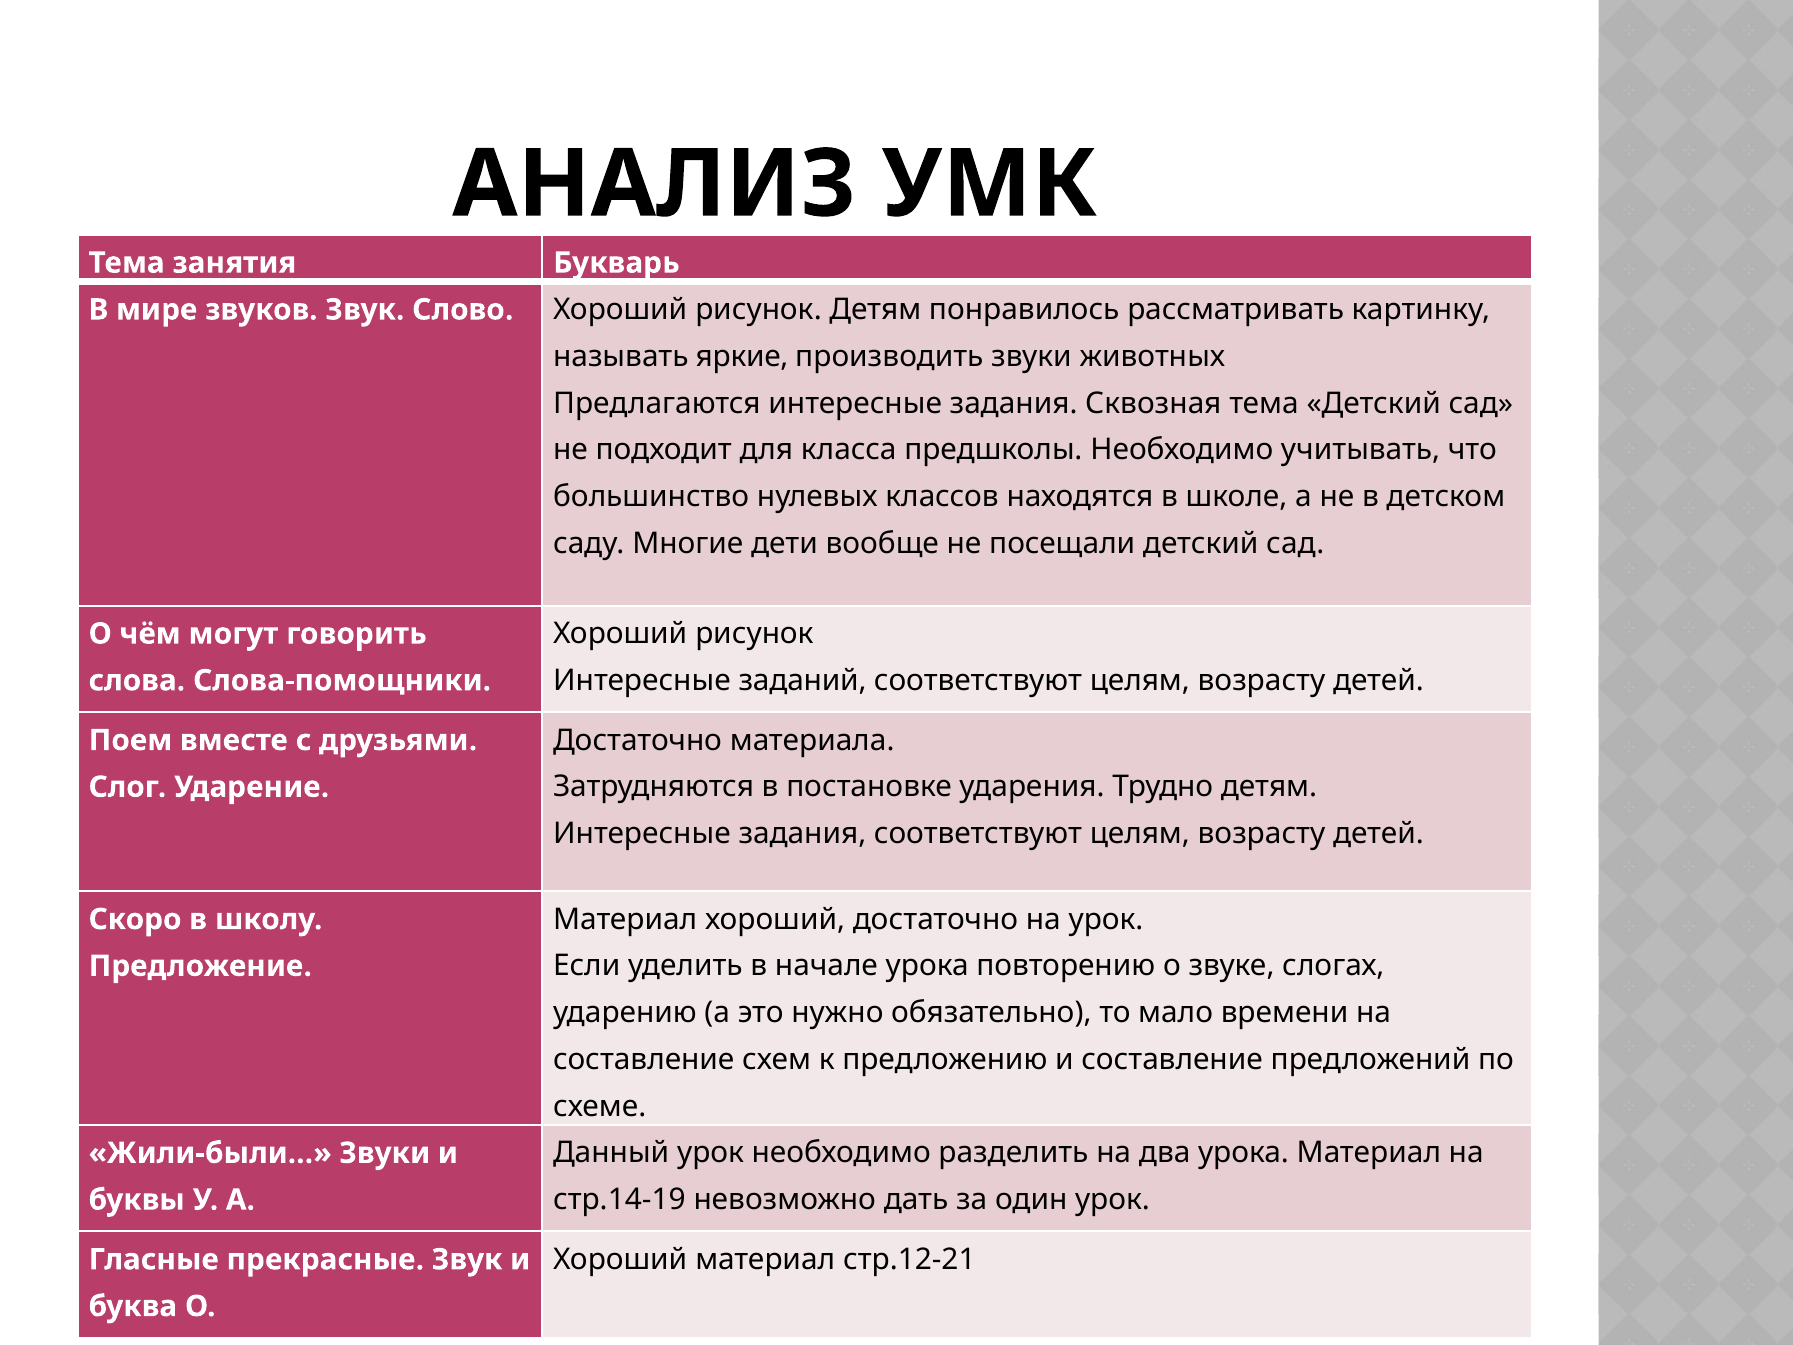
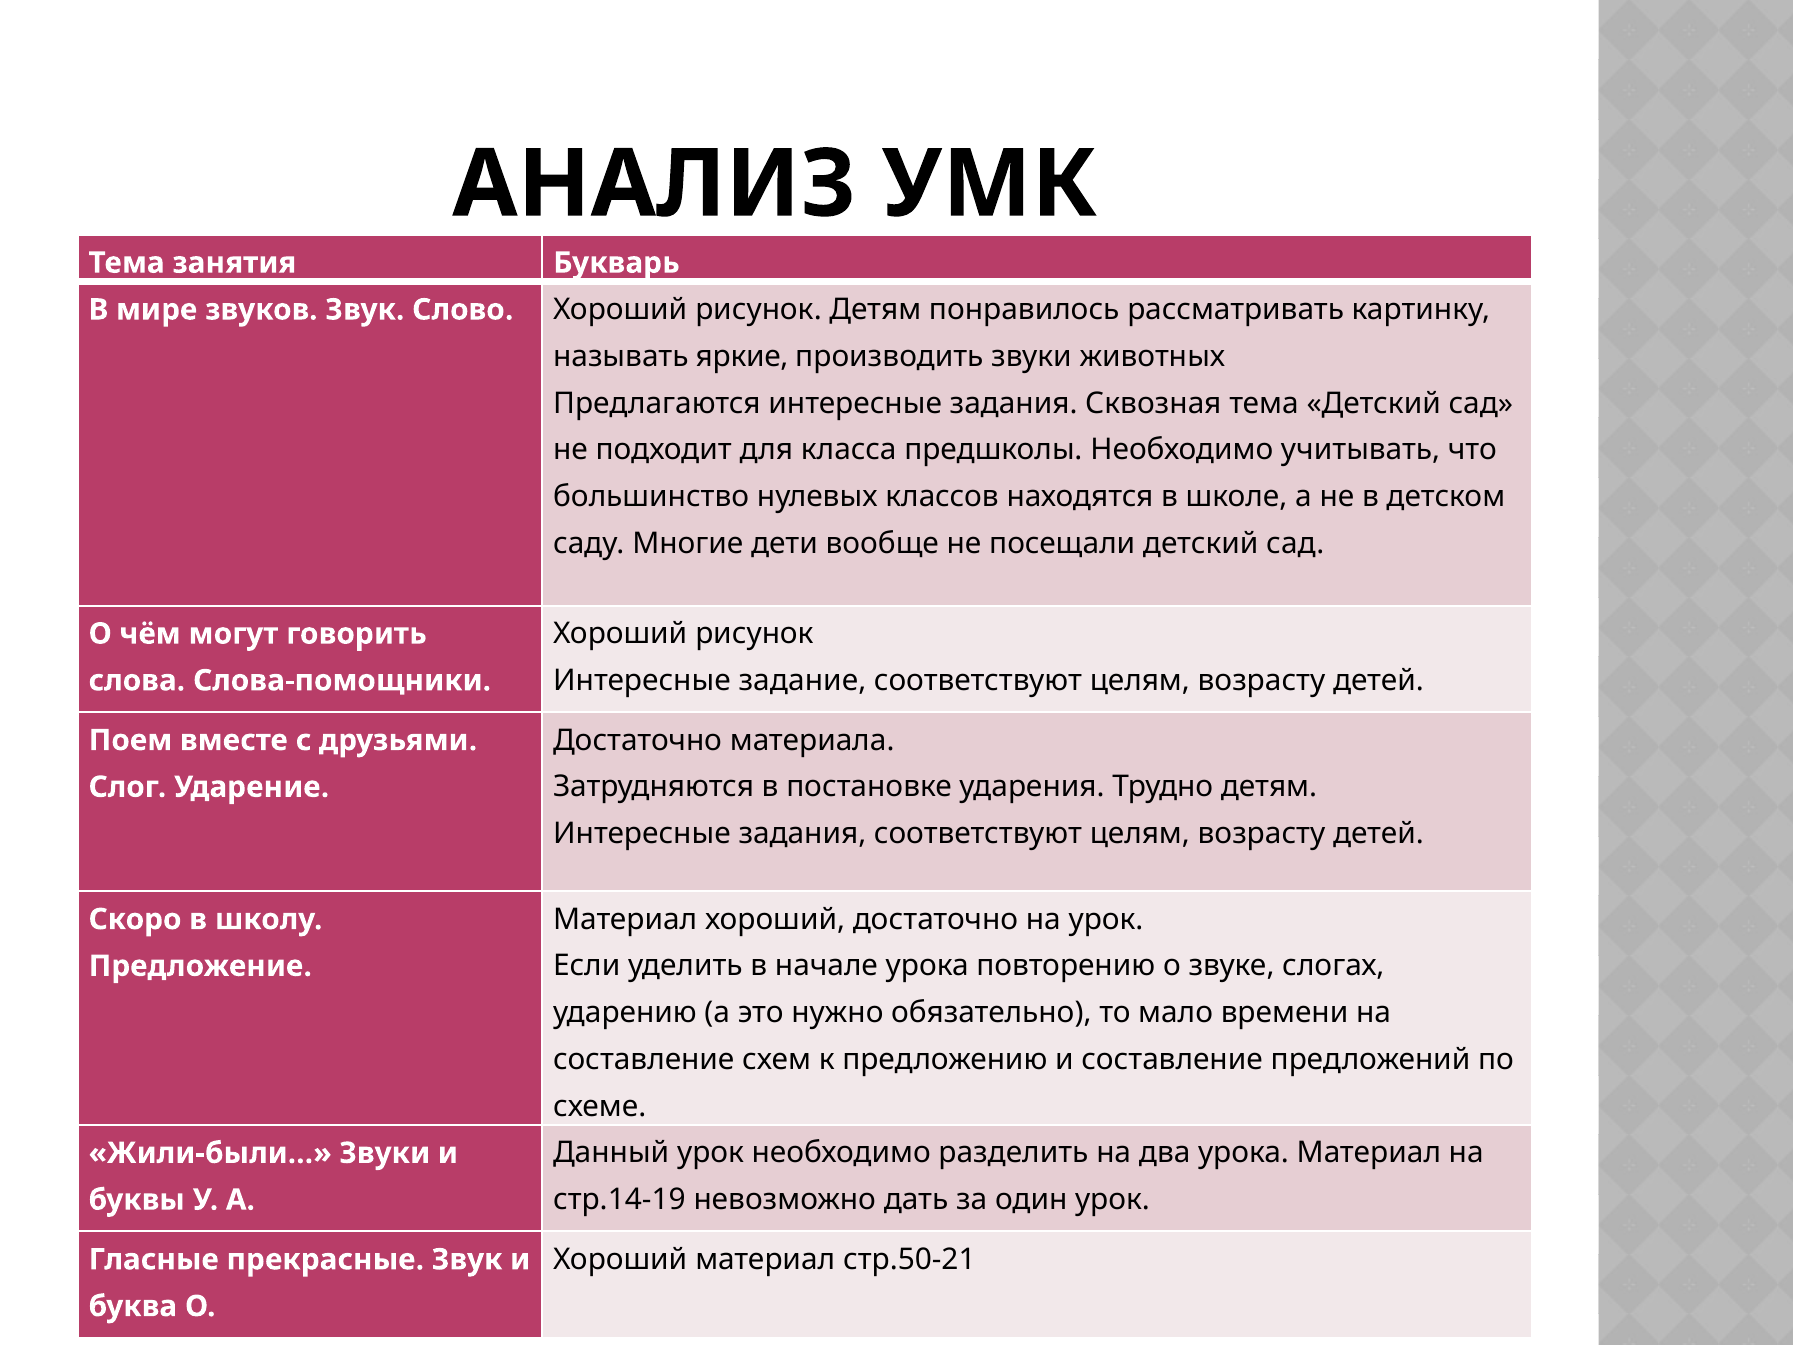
заданий: заданий -> задание (802, 680)
стр.12-21: стр.12-21 -> стр.50-21 (909, 1259)
